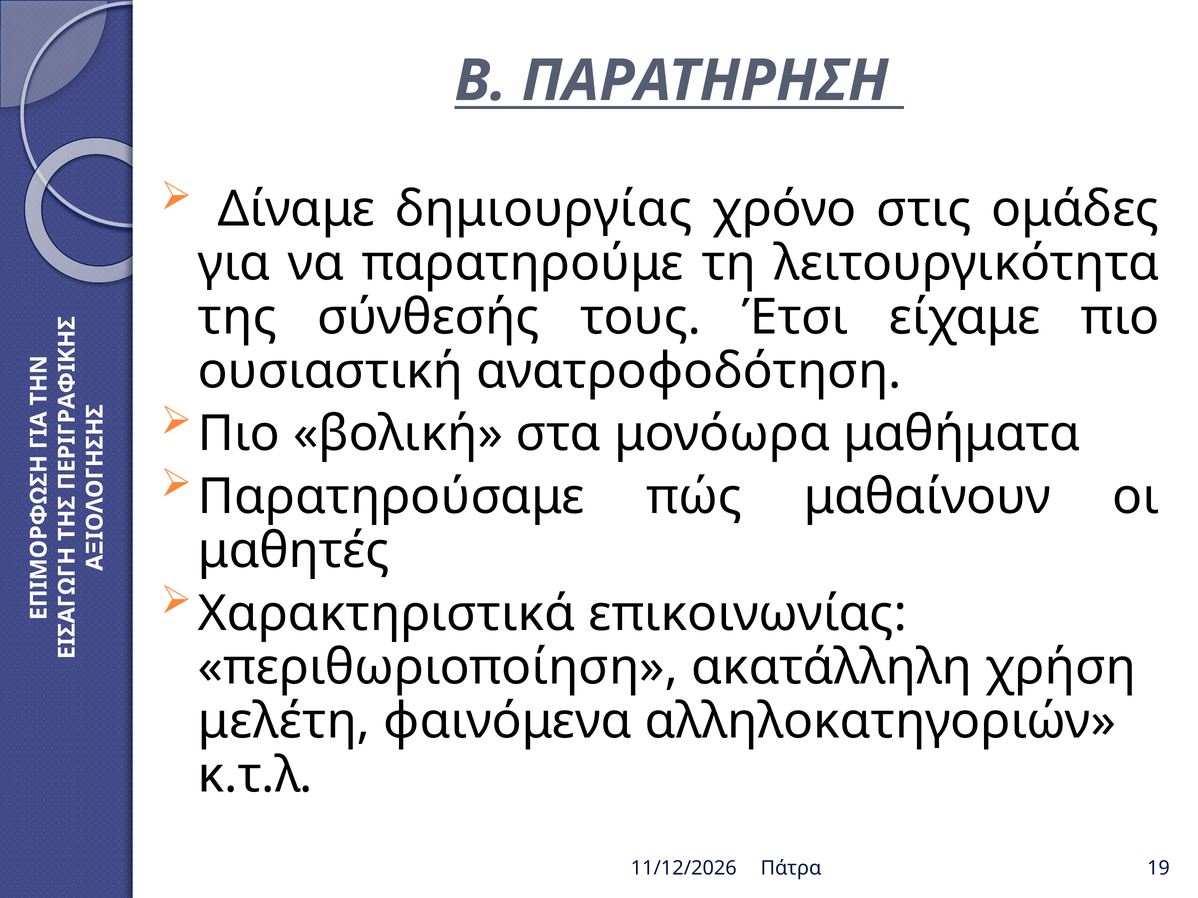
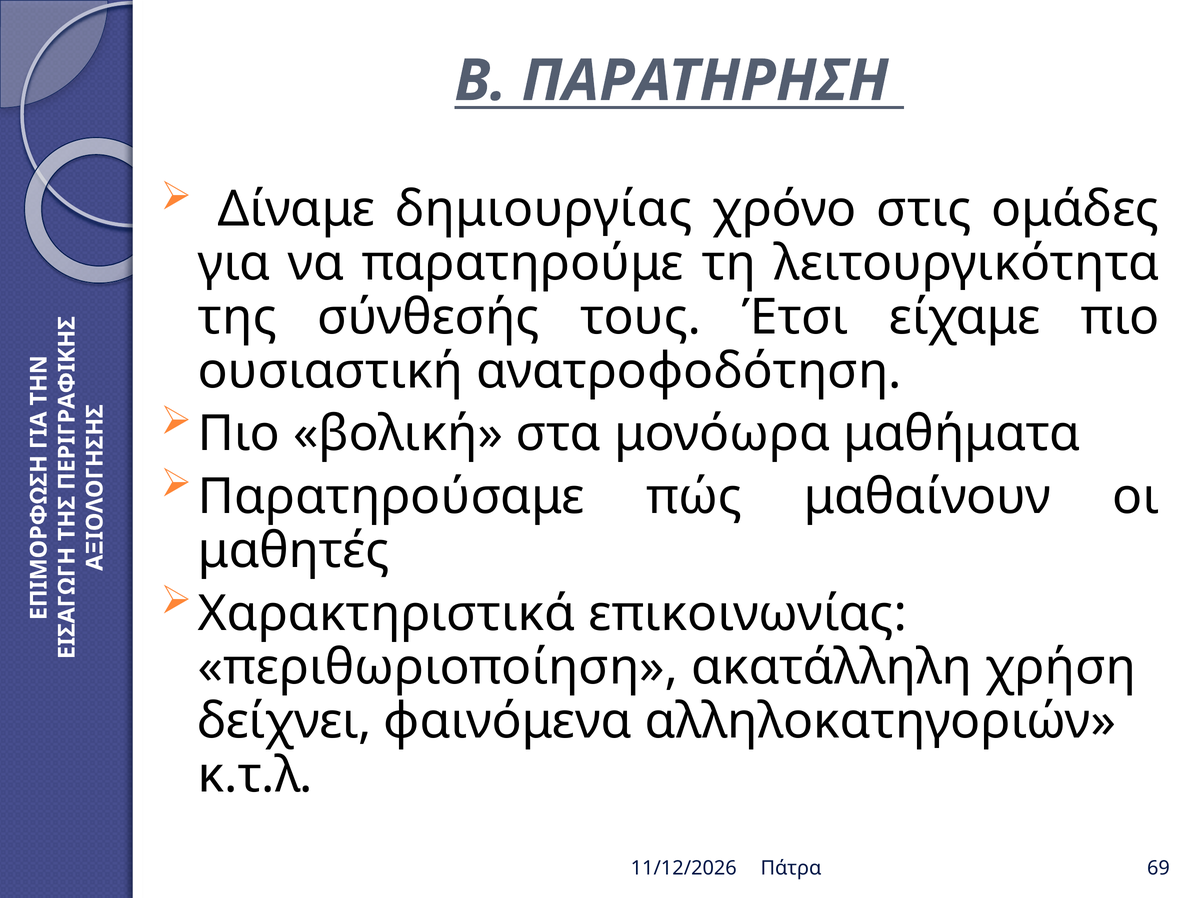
μελέτη: μελέτη -> δείχνει (284, 722)
19: 19 -> 69 (1158, 869)
